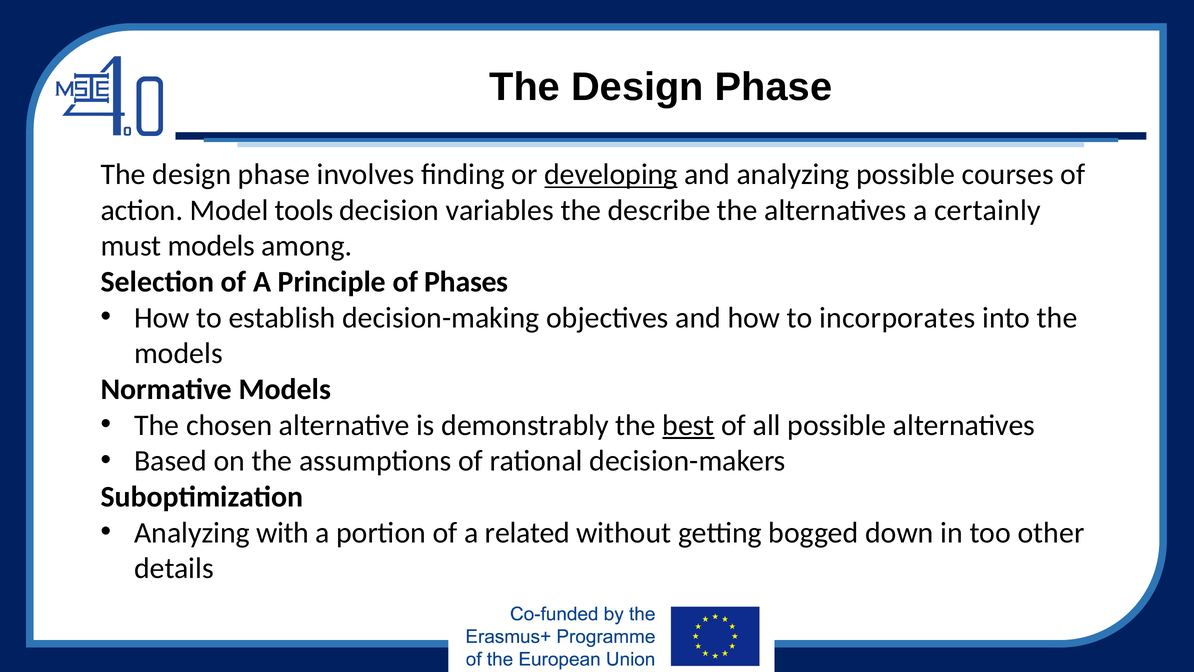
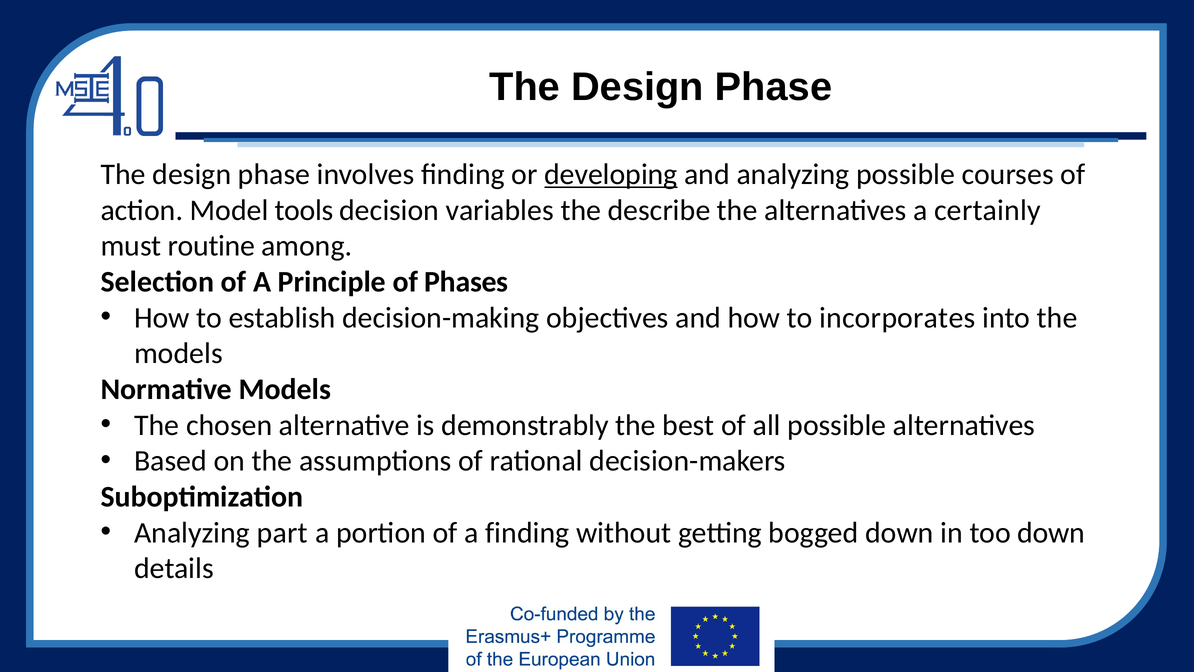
must models: models -> routine (211, 246)
best underline: present -> none (688, 425)
with: with -> part (282, 532)
a related: related -> finding (527, 532)
too other: other -> down (1051, 532)
